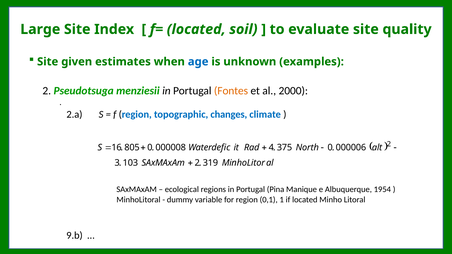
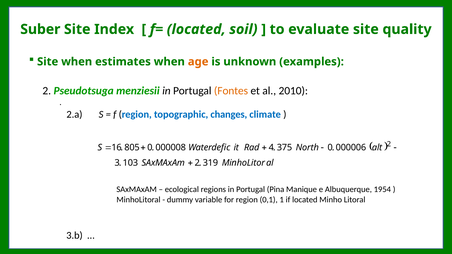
Large: Large -> Suber (40, 29)
Site given: given -> when (77, 62)
age colour: blue -> orange (198, 62)
2000: 2000 -> 2010 (293, 91)
9.b: 9.b -> 3.b (74, 236)
